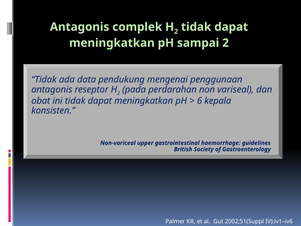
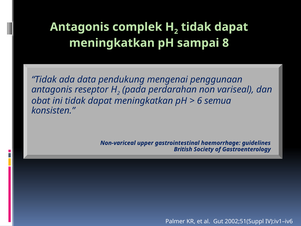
sampai 2: 2 -> 8 (226, 43)
kepala: kepala -> semua (218, 101)
